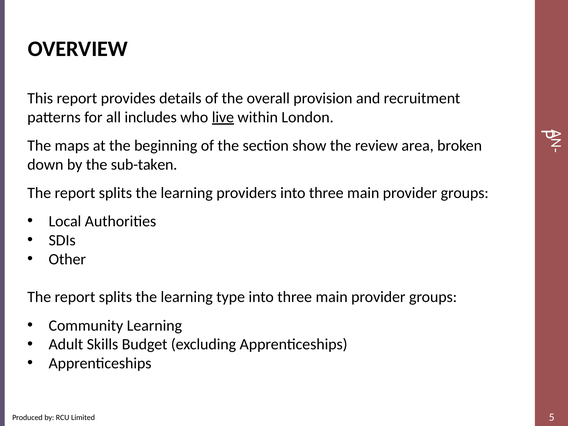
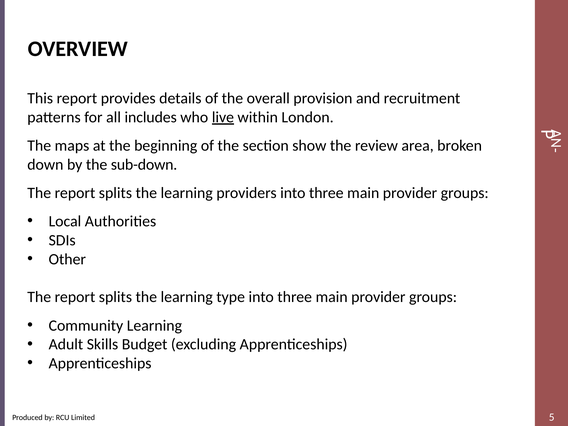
sub-taken: sub-taken -> sub-down (144, 164)
